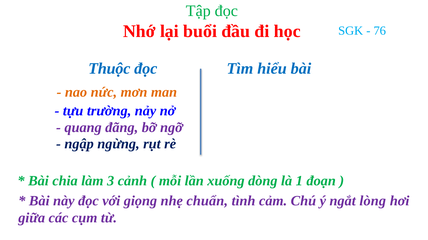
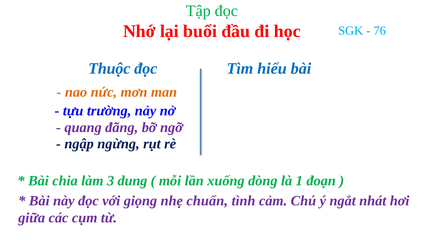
cảnh: cảnh -> dung (132, 181)
lòng: lòng -> nhát (373, 201)
